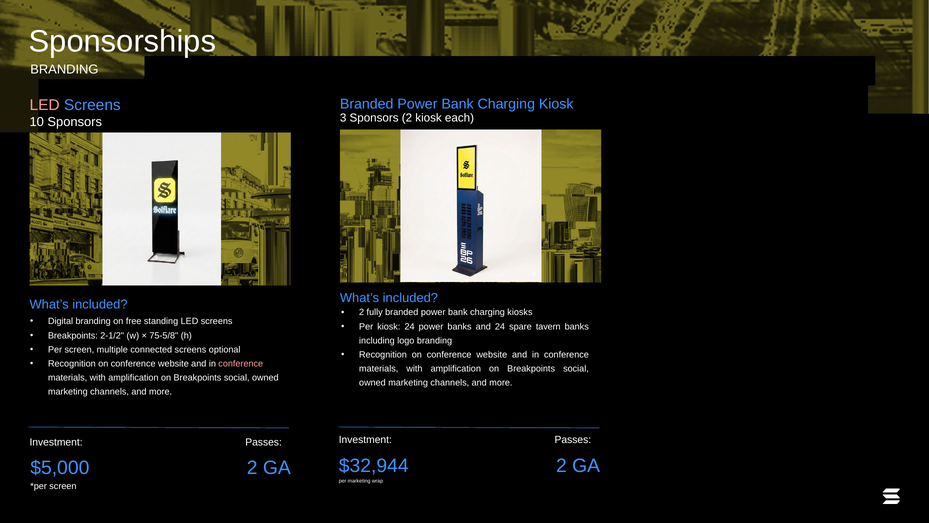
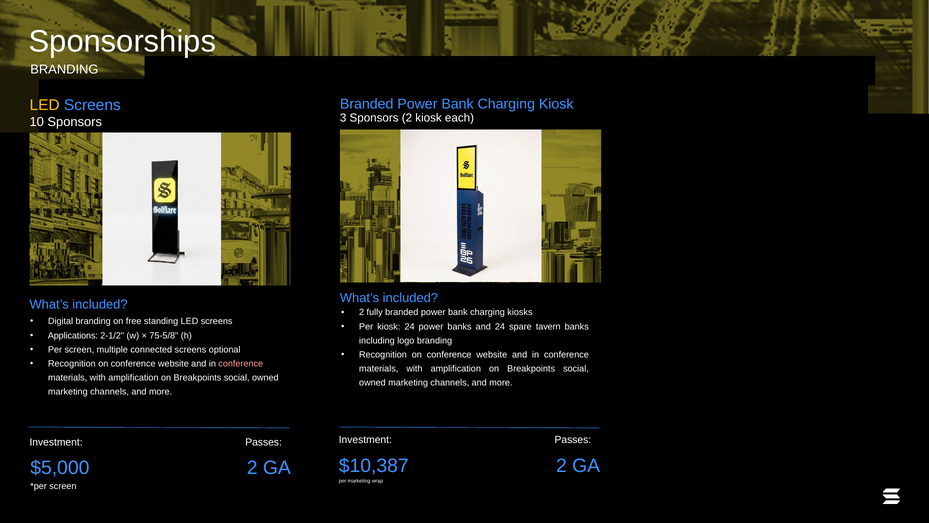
LED colour: pink -> yellow (45, 105)
Breakpoints: Breakpoints -> Applications (73, 335)
$32,944: $32,944 -> $10,387 (374, 465)
